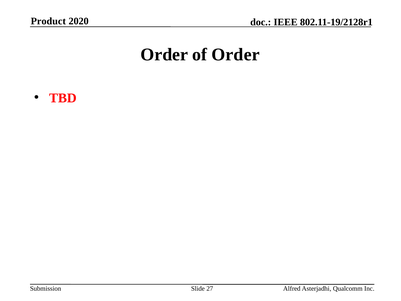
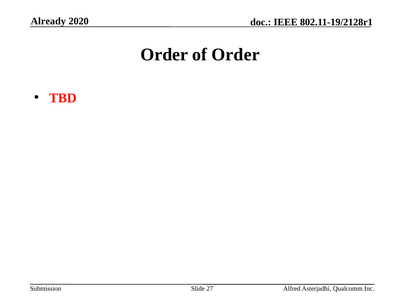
Product: Product -> Already (48, 21)
